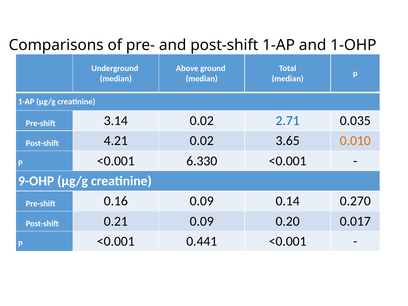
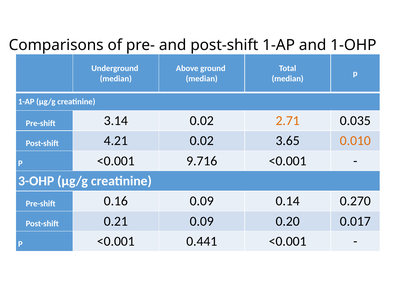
2.71 colour: blue -> orange (288, 121)
6.330: 6.330 -> 9.716 (202, 161)
9-OHP: 9-OHP -> 3-OHP (36, 181)
